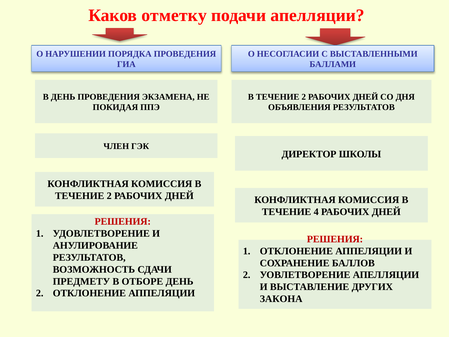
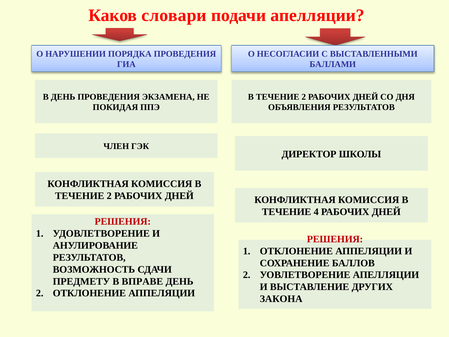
отметку: отметку -> словари (174, 16)
ОТБОРЕ: ОТБОРЕ -> ВПРАВЕ (142, 281)
